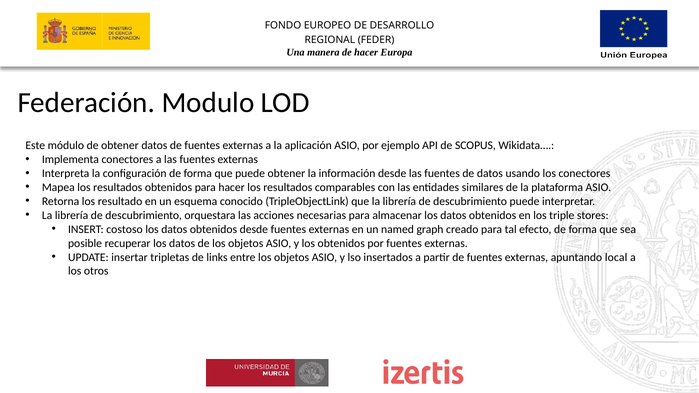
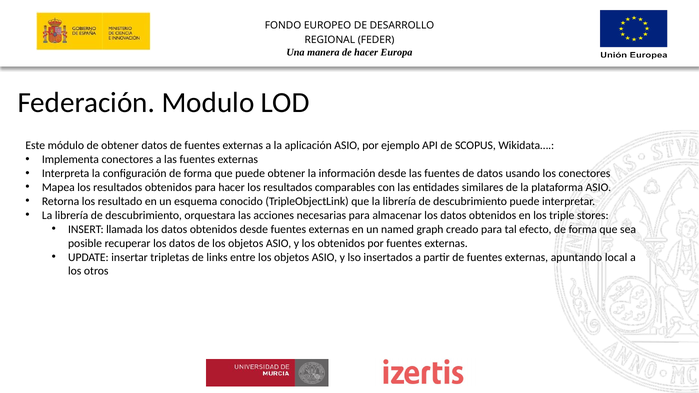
costoso: costoso -> llamada (125, 229)
